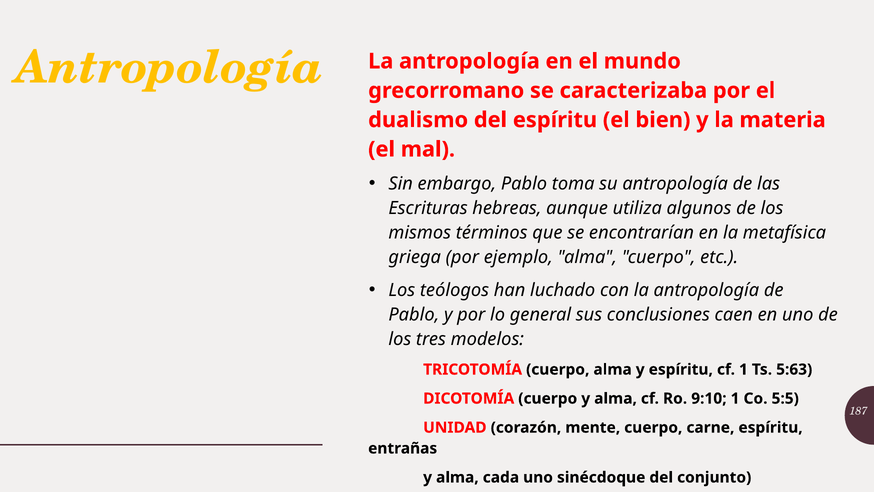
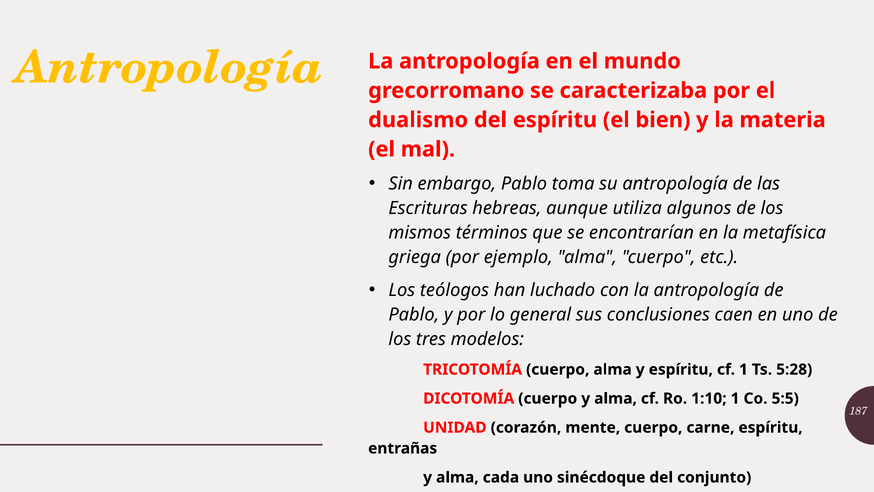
5:63: 5:63 -> 5:28 (794, 369)
9:10: 9:10 -> 1:10 (709, 398)
